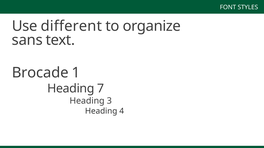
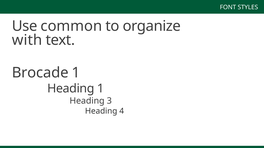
different: different -> common (71, 26)
sans: sans -> with (27, 40)
Heading 7: 7 -> 1 (101, 89)
